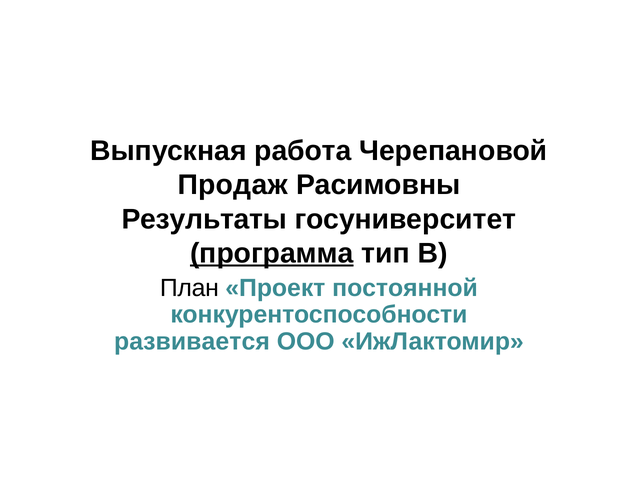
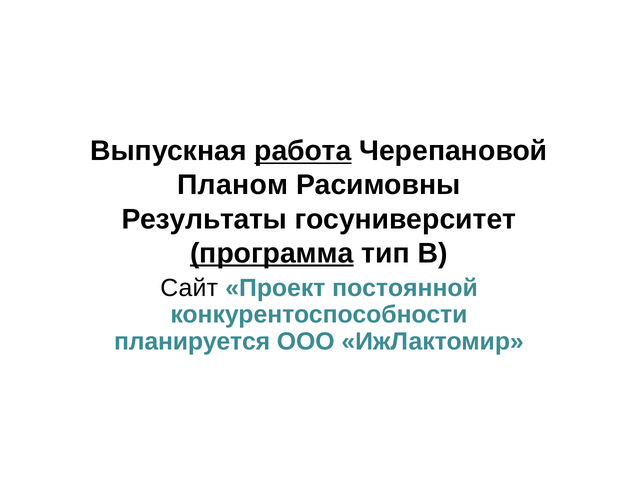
работа underline: none -> present (303, 151)
Продаж: Продаж -> Планом (233, 185)
План: План -> Сайт (189, 288)
развивается: развивается -> планируется (192, 341)
